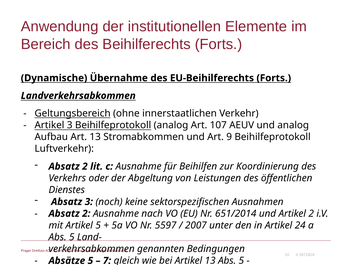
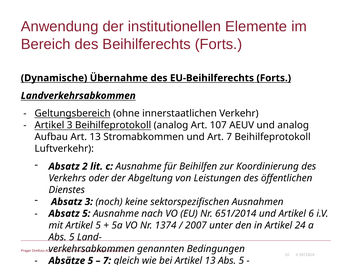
Art 9: 9 -> 7 (229, 137)
2: 2 -> 5 (86, 213)
Artikel 2: 2 -> 6 (311, 213)
5597: 5597 -> 1374 (166, 225)
